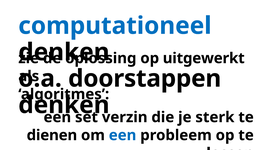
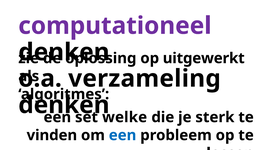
computationeel colour: blue -> purple (115, 26)
doorstappen: doorstappen -> verzameling (144, 78)
verzin: verzin -> welke (125, 117)
dienen: dienen -> vinden (52, 135)
